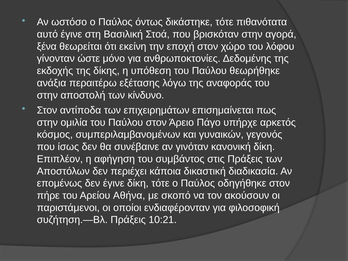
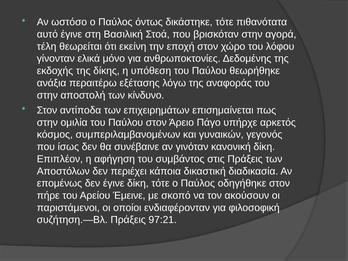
ξένα: ξένα -> τέλη (47, 46)
ώστε: ώστε -> ελικά (89, 59)
Αθήνα: Αθήνα -> Έμεινε (129, 196)
10:21: 10:21 -> 97:21 (163, 220)
